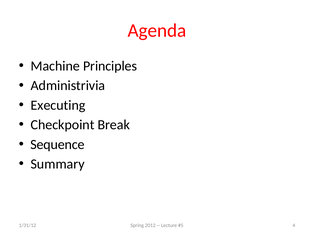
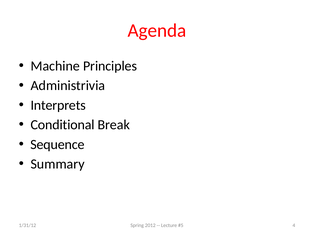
Executing: Executing -> Interprets (58, 105)
Checkpoint: Checkpoint -> Conditional (63, 125)
